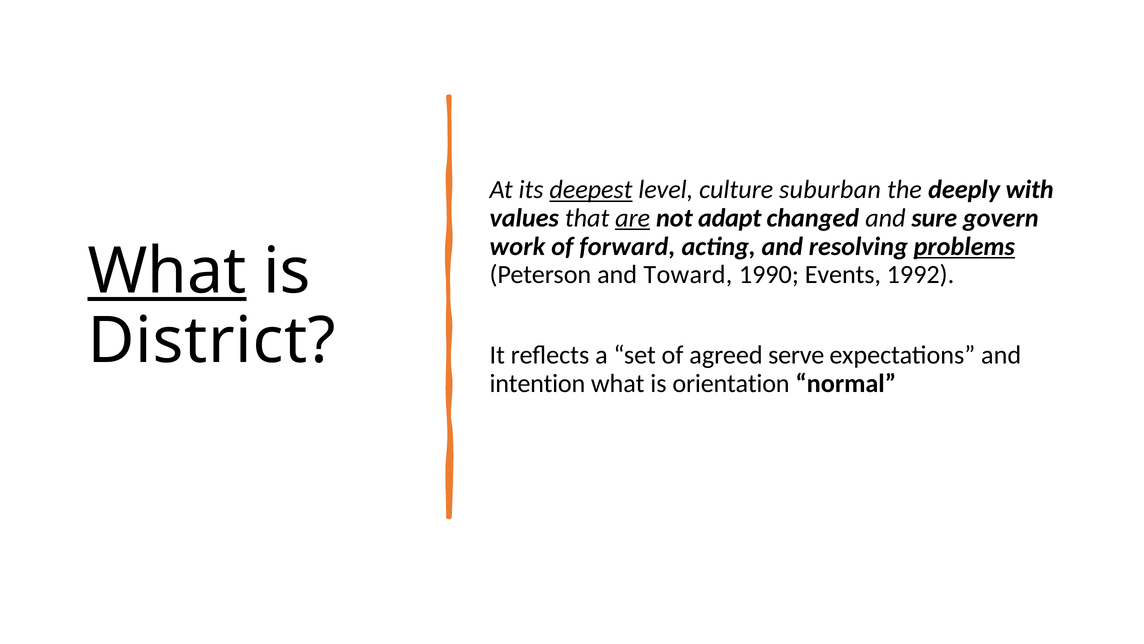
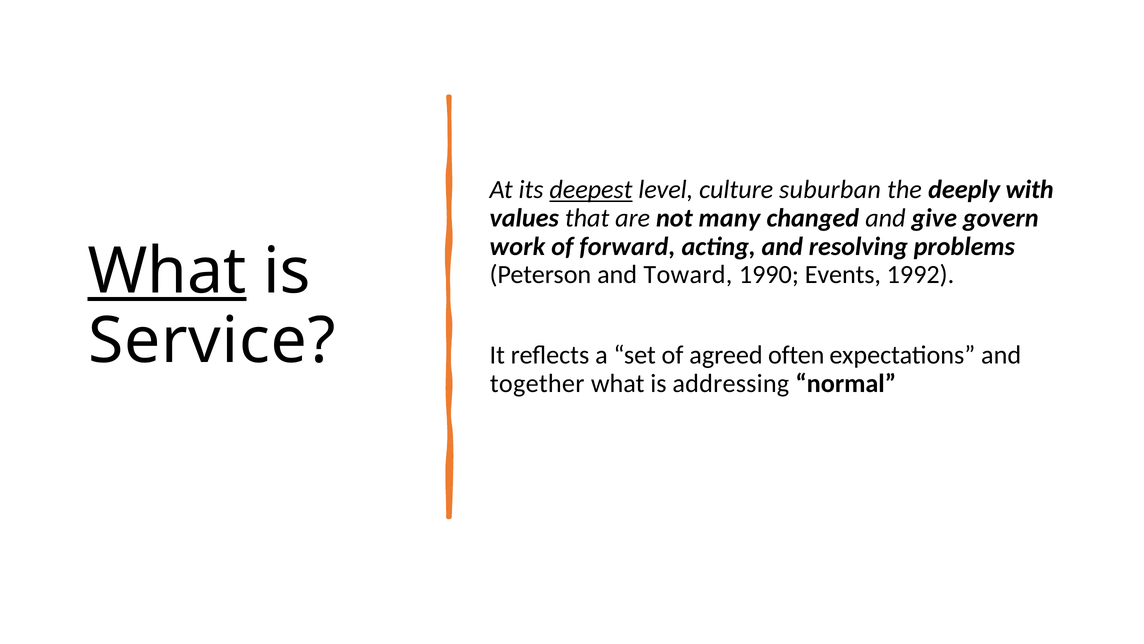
are underline: present -> none (633, 218)
adapt: adapt -> many (729, 218)
sure: sure -> give (934, 218)
problems underline: present -> none (964, 246)
District: District -> Service (212, 341)
serve: serve -> often (796, 355)
intention: intention -> together (537, 383)
orientation: orientation -> addressing (731, 383)
